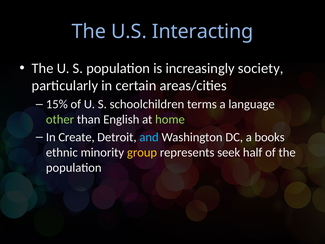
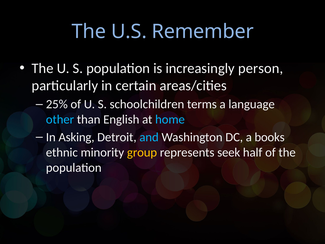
Interacting: Interacting -> Remember (203, 31)
society: society -> person (261, 68)
15%: 15% -> 25% (57, 104)
other colour: light green -> light blue (60, 119)
home colour: light green -> light blue (170, 119)
Create: Create -> Asking (76, 137)
